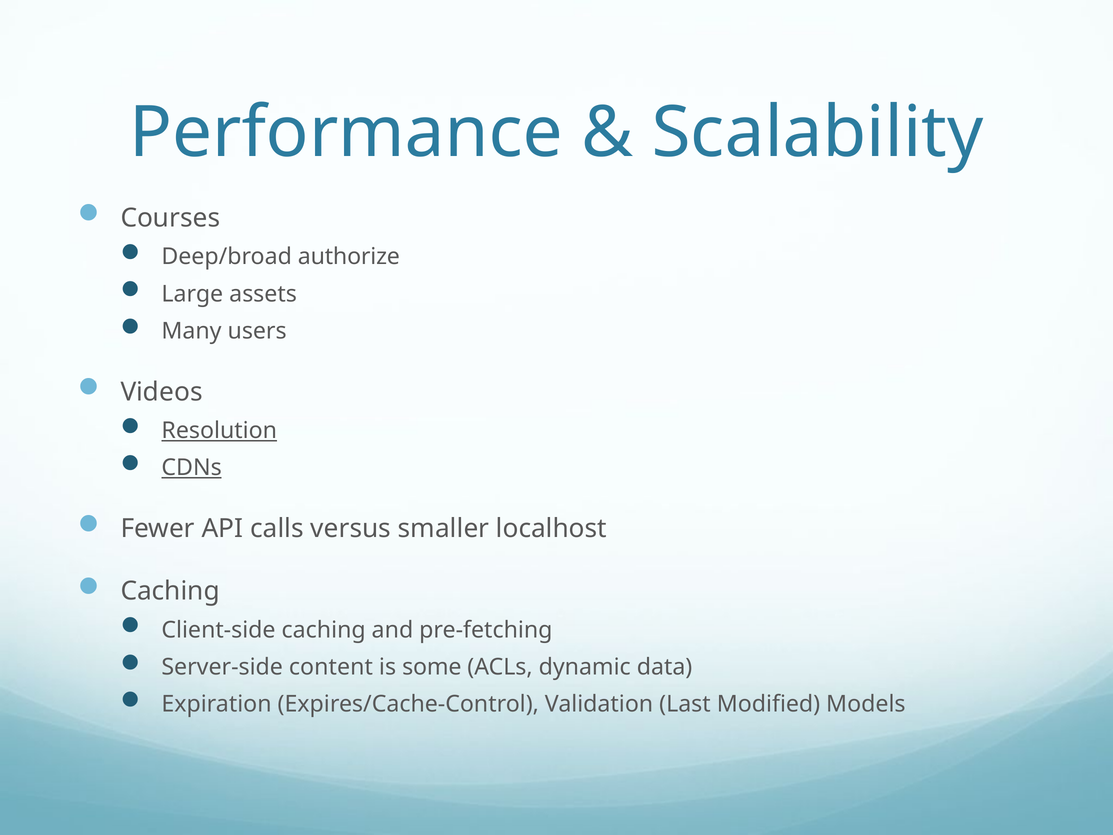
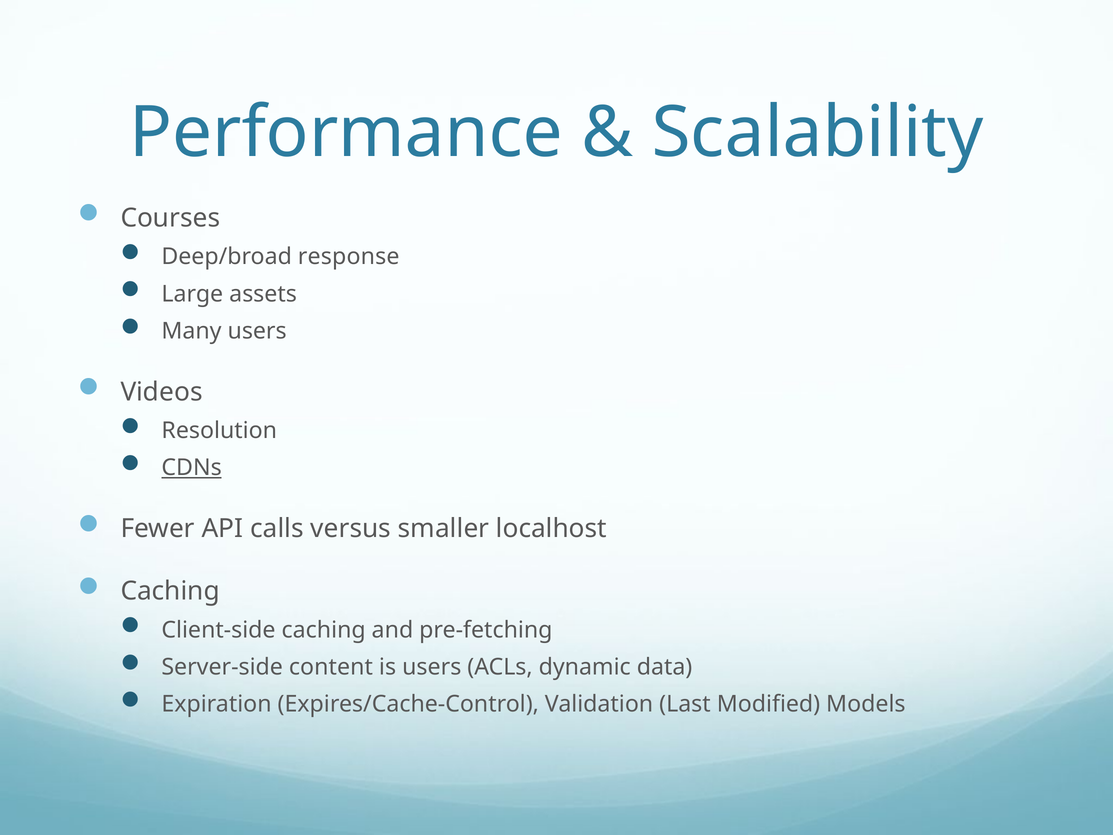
authorize: authorize -> response (349, 257)
Resolution underline: present -> none (219, 431)
is some: some -> users (432, 667)
